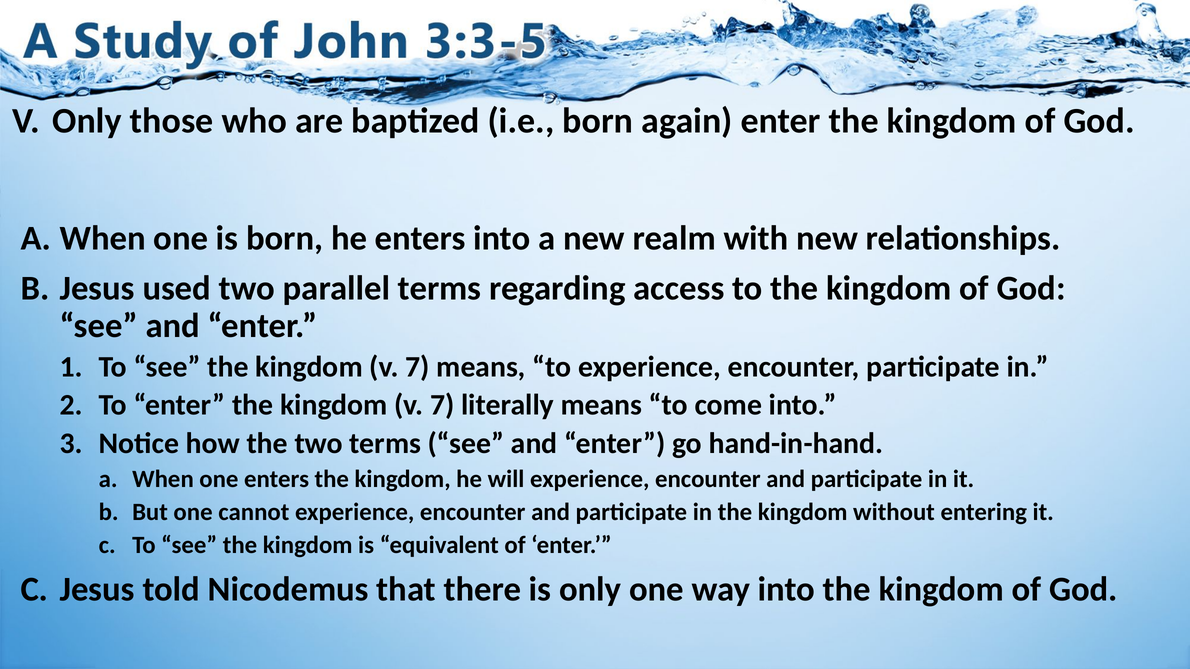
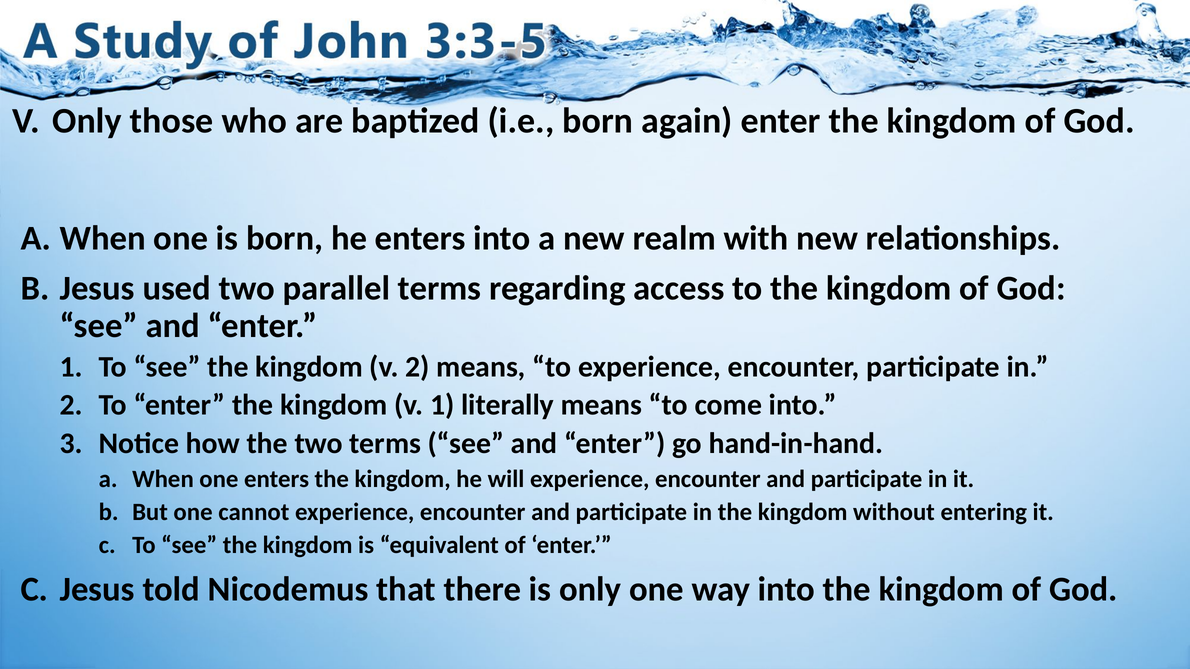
7: 7 -> 2 (417, 367)
7: 7 -> 1 (442, 405)
